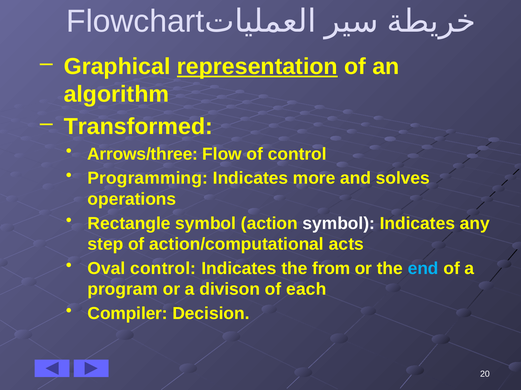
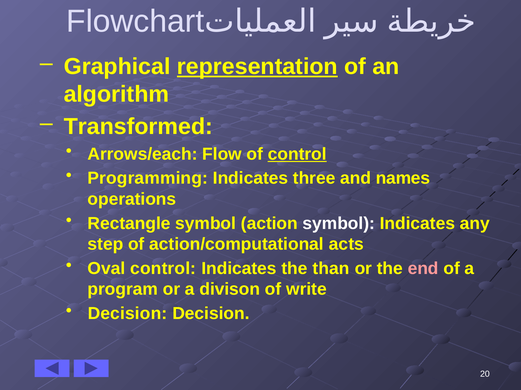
Arrows/three: Arrows/three -> Arrows/each (143, 154)
control underline: none -> present (297, 154)
more: more -> three (314, 179)
solves: solves -> names (403, 179)
from: from -> than (331, 269)
end colour: light blue -> pink (423, 269)
each: each -> write (306, 290)
Compiler: Compiler -> Decision (128, 314)
